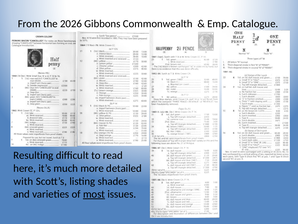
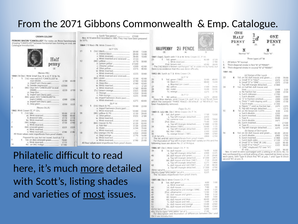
2026: 2026 -> 2071 (71, 24)
Resulting: Resulting -> Philatelic (33, 155)
more underline: none -> present (92, 168)
